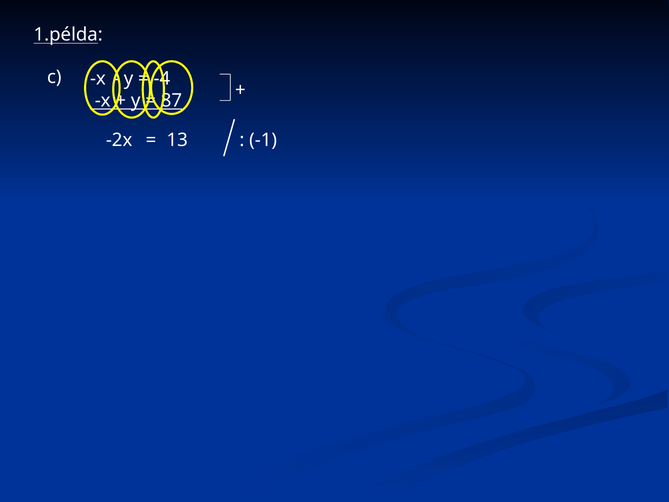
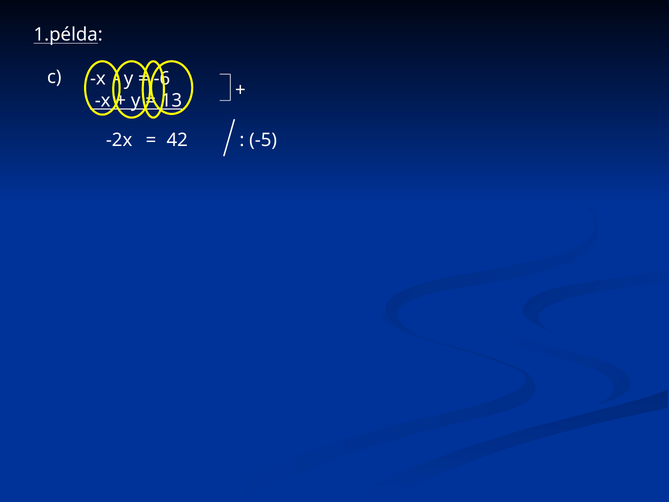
-4: -4 -> -6 (162, 78)
87: 87 -> 13 (171, 101)
13: 13 -> 42 (177, 140)
-1: -1 -> -5 (263, 140)
